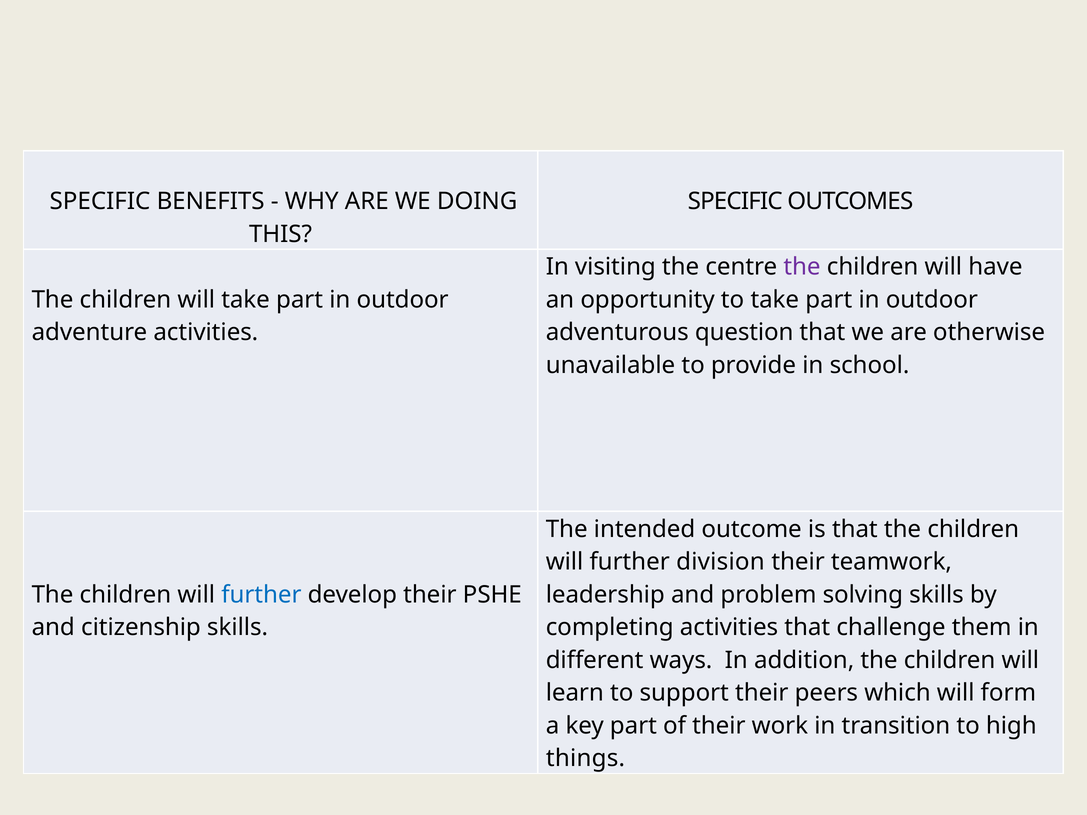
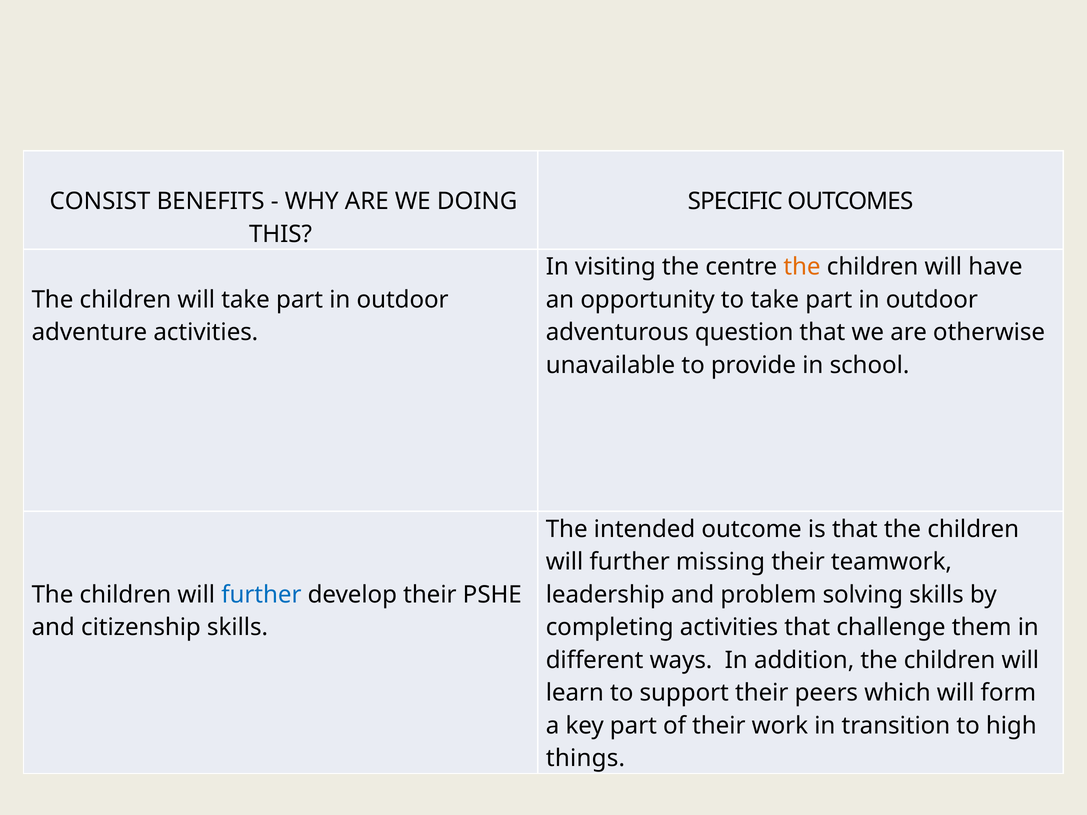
SPECIFIC: SPECIFIC -> CONSIST (100, 201)
the colour: purple -> orange (802, 267)
division: division -> missing (720, 562)
